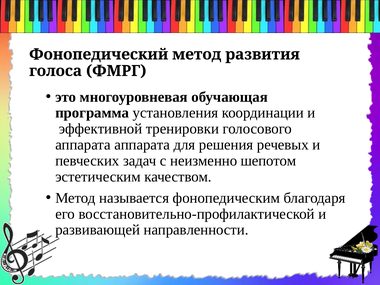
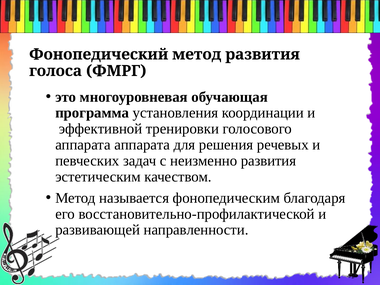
неизменно шепотом: шепотом -> развития (268, 161)
